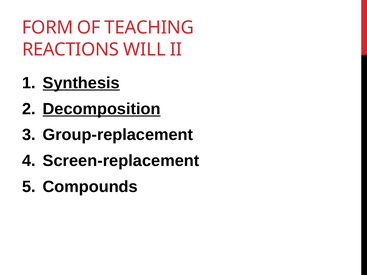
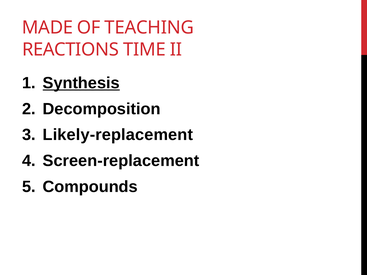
FORM: FORM -> MADE (47, 28)
WILL: WILL -> TIME (144, 50)
Decomposition underline: present -> none (102, 109)
Group-replacement: Group-replacement -> Likely-replacement (118, 135)
